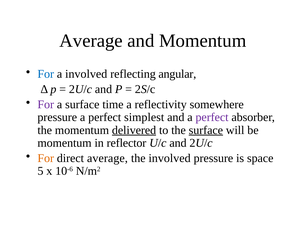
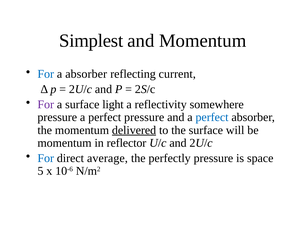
Average: Average -> Simplest (91, 41)
a involved: involved -> absorber (86, 74)
angular: angular -> current (177, 74)
time: time -> light (113, 105)
perfect simplest: simplest -> pressure (144, 118)
perfect colour: purple -> blue (212, 118)
surface underline: present -> none (206, 130)
For colour: orange -> blue (46, 158)
the involved: involved -> perfectly (170, 158)
